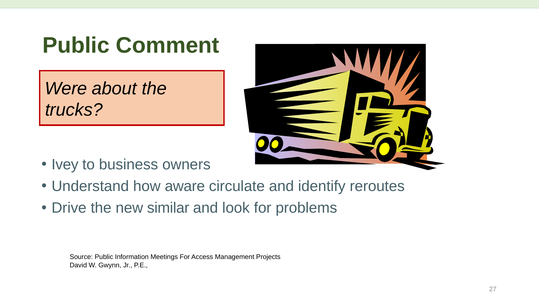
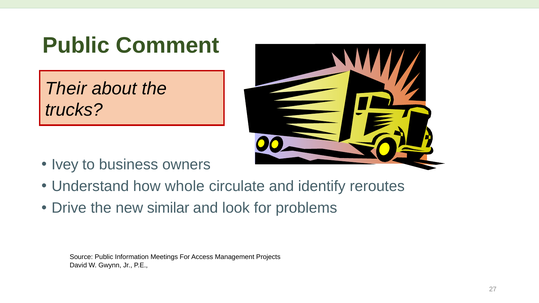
Were: Were -> Their (66, 89)
aware: aware -> whole (185, 186)
